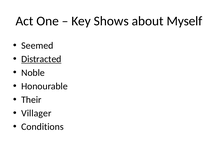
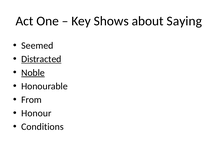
Myself: Myself -> Saying (184, 21)
Noble underline: none -> present (33, 73)
Their: Their -> From (31, 100)
Villager: Villager -> Honour (36, 114)
